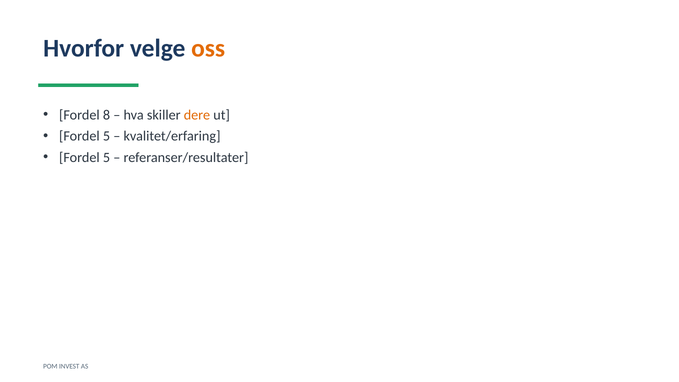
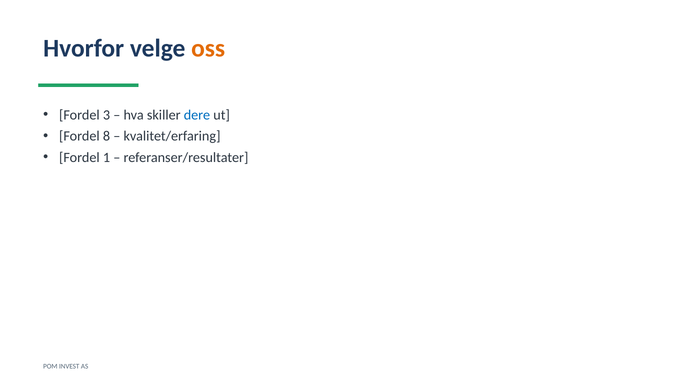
8: 8 -> 3 (106, 115)
dere colour: orange -> blue (197, 115)
5: 5 -> 8 (106, 136)
5: 5 -> 1 (106, 157)
